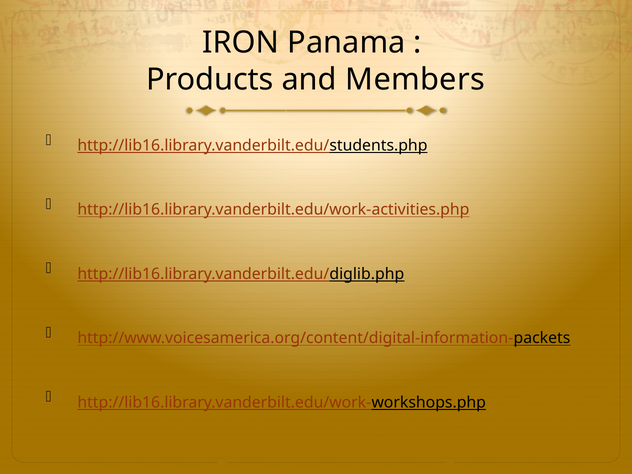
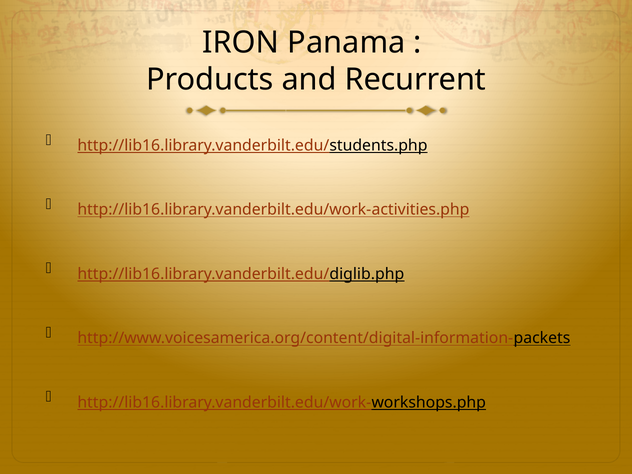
Members: Members -> Recurrent (415, 80)
